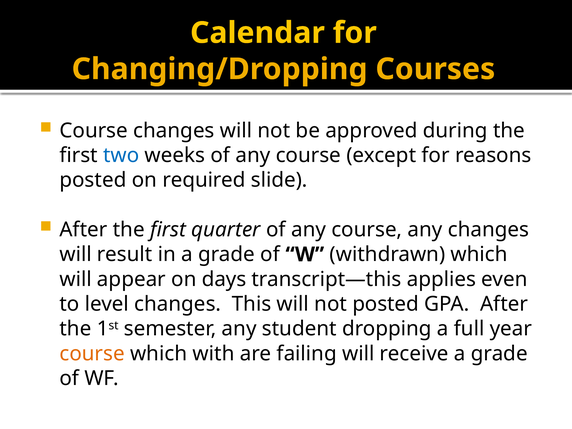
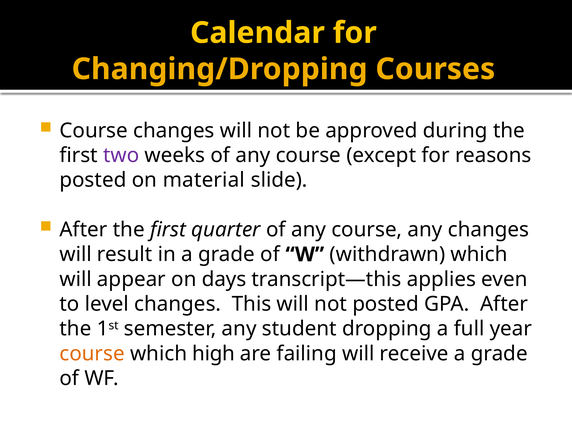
two colour: blue -> purple (121, 155)
required: required -> material (204, 180)
with: with -> high (214, 354)
